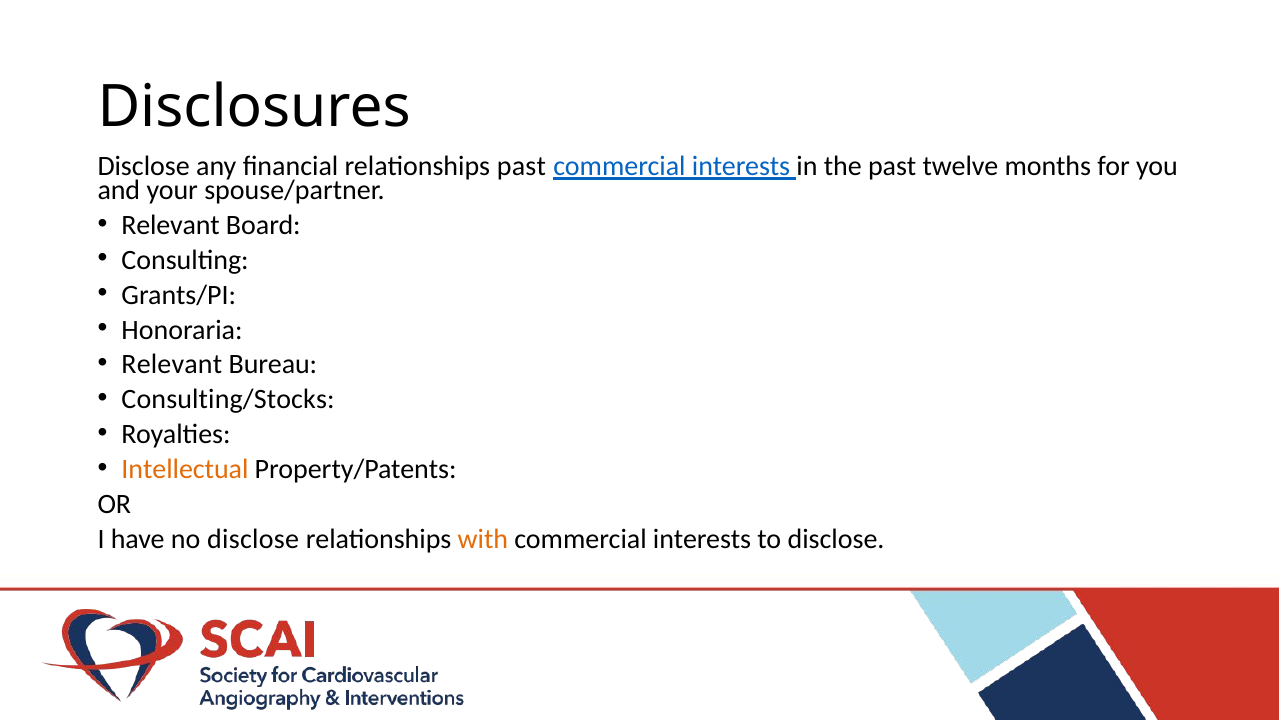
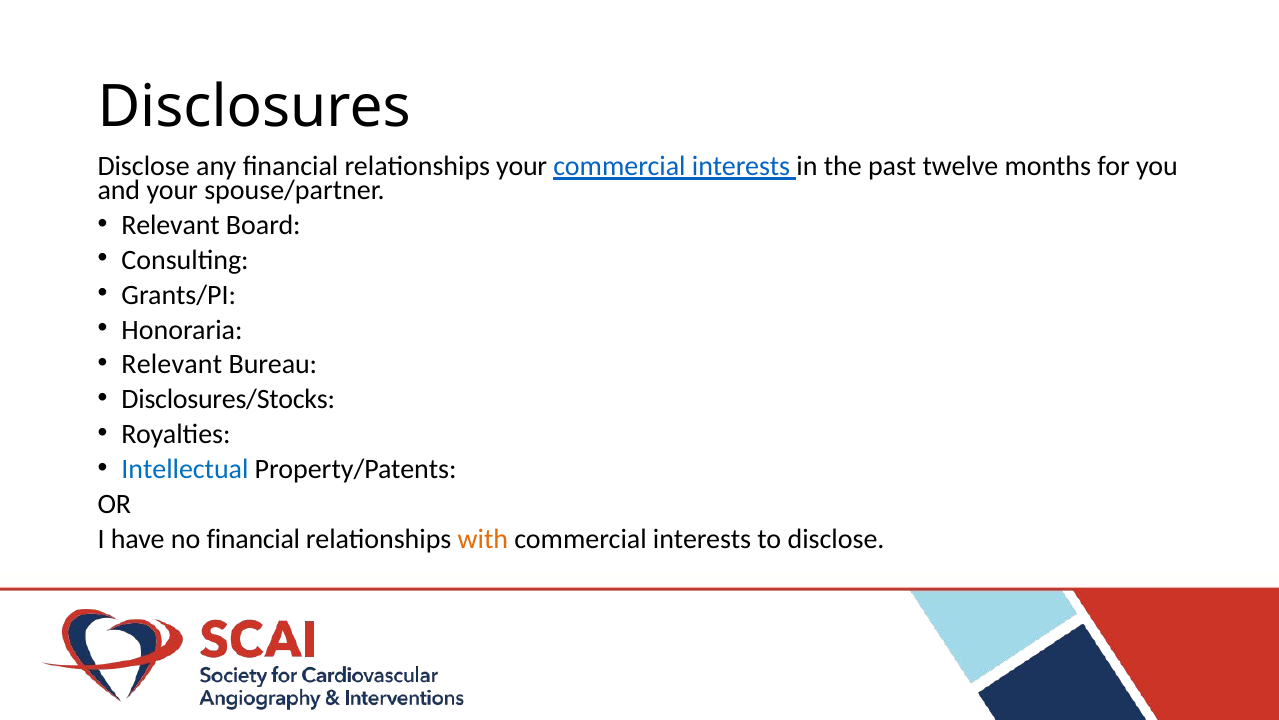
relationships past: past -> your (522, 166)
Consulting/Stocks: Consulting/Stocks -> Disclosures/Stocks (228, 399)
Intellectual colour: orange -> blue (185, 469)
no disclose: disclose -> financial (253, 538)
